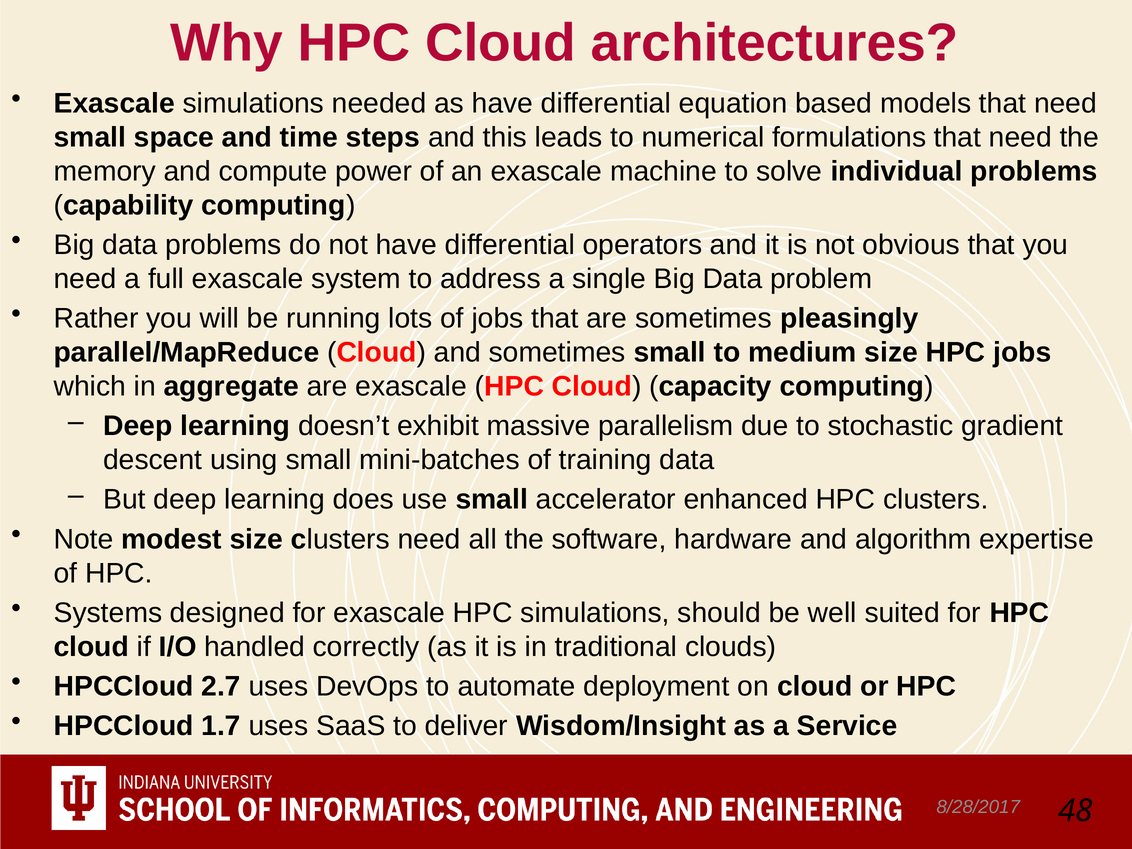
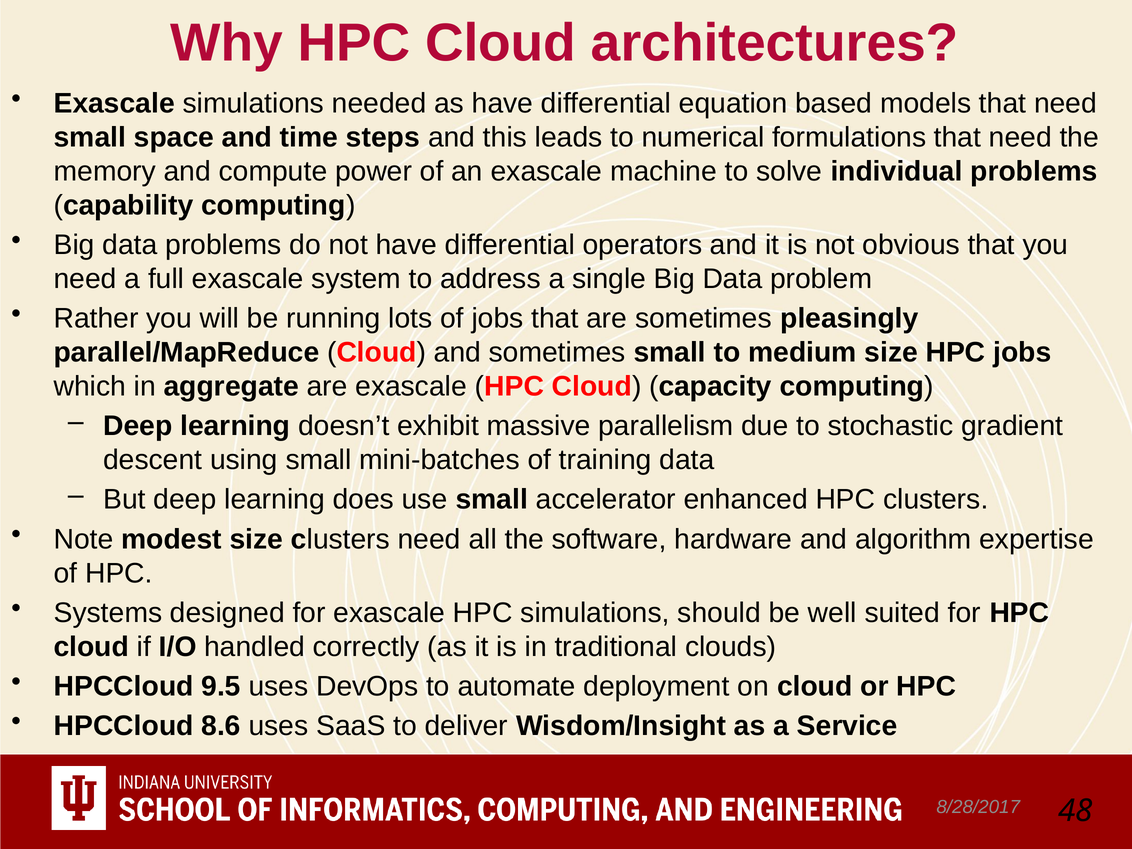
2.7: 2.7 -> 9.5 (221, 686)
1.7: 1.7 -> 8.6 (221, 726)
